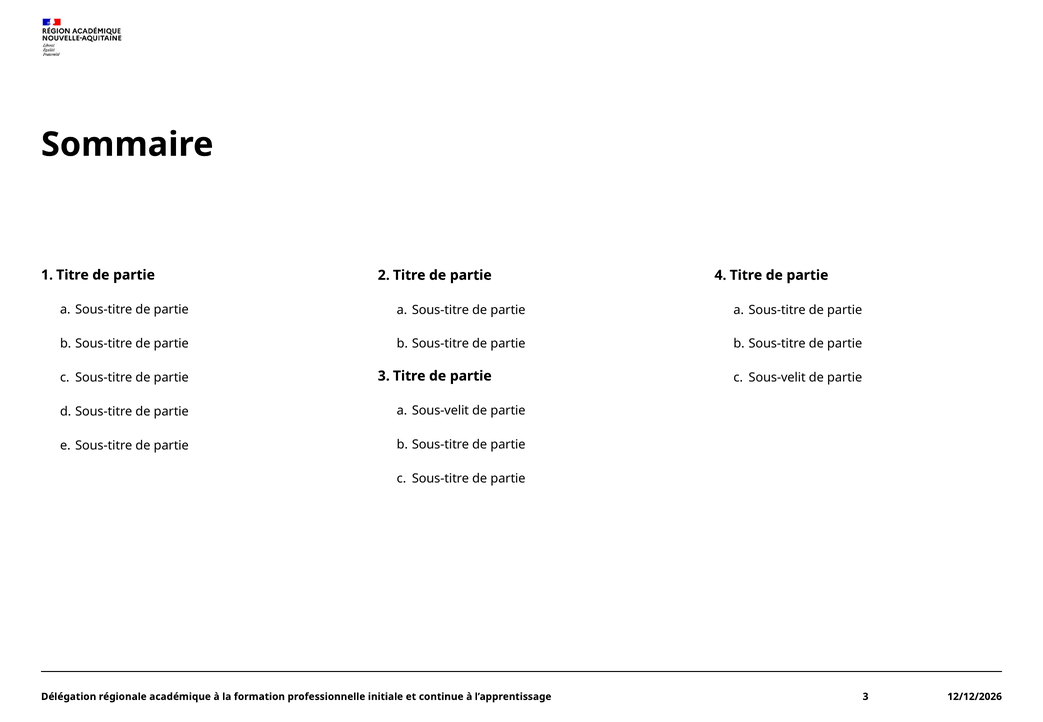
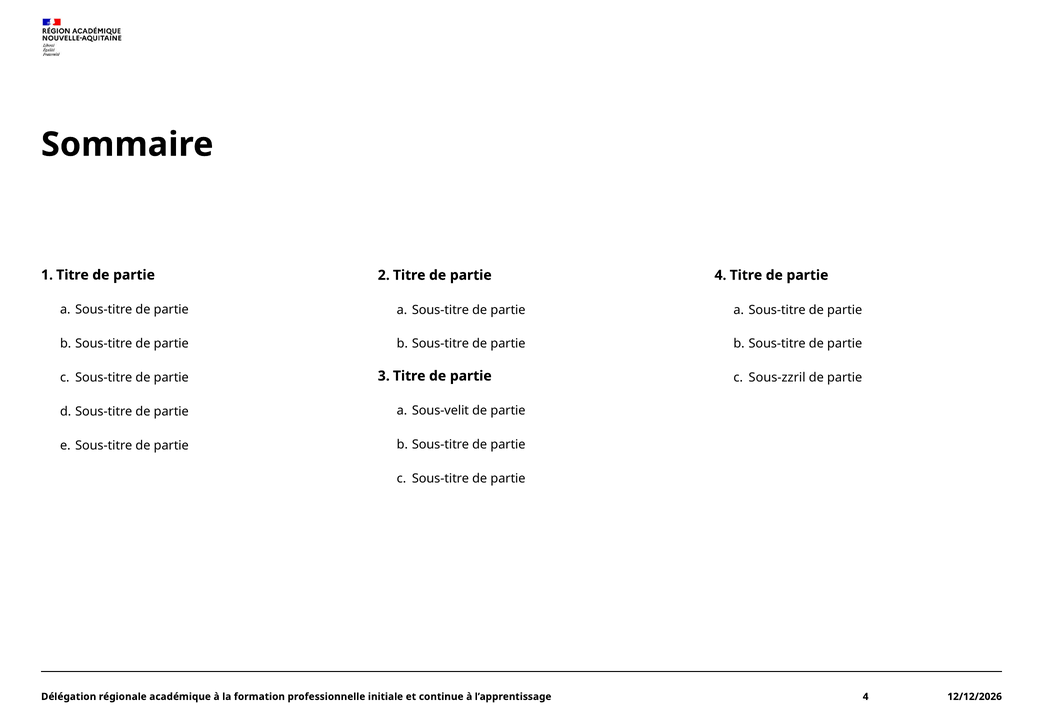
Sous-velit: Sous-velit -> Sous-zzril (777, 378)
3: 3 -> 4 (866, 697)
